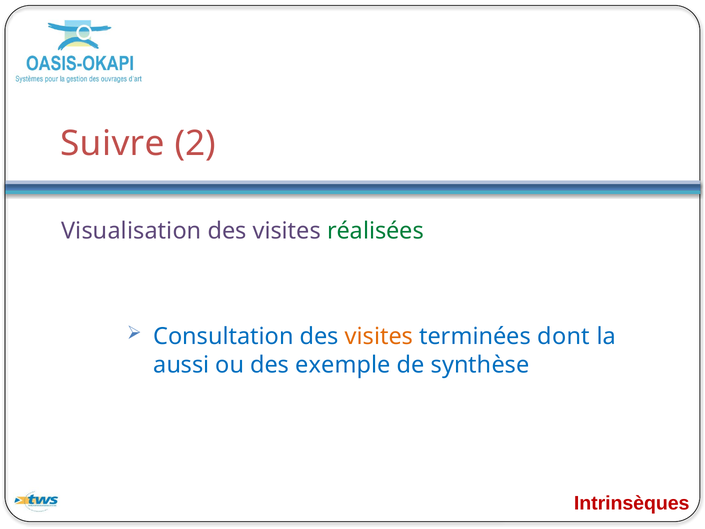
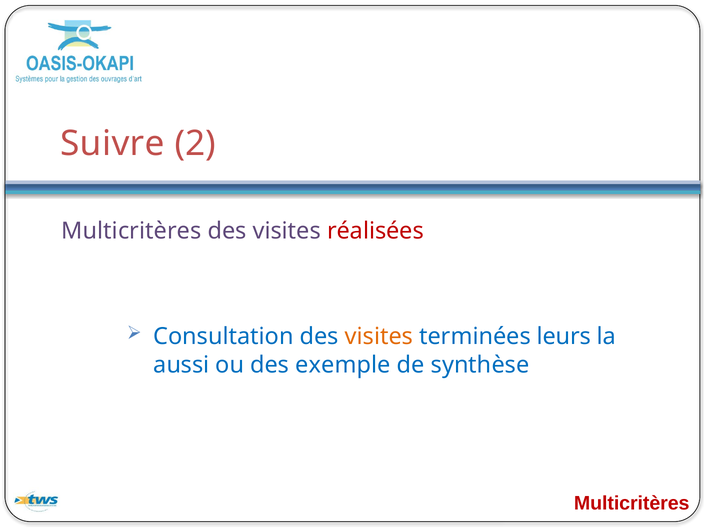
Visualisation: Visualisation -> Multicritères (131, 231)
réalisées colour: green -> red (376, 231)
dont: dont -> leurs (564, 336)
Intrinsèques: Intrinsèques -> Multicritères (632, 503)
